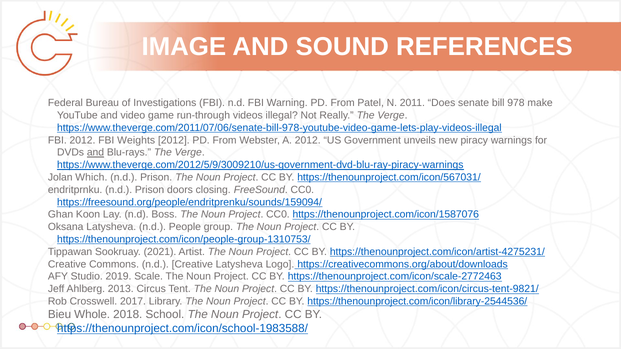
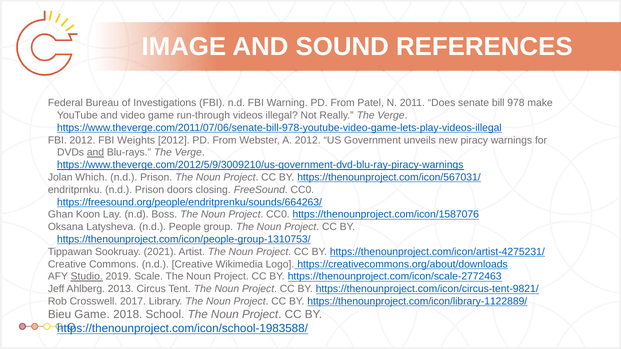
https://freesound.org/people/endritprenku/sounds/159094/: https://freesound.org/people/endritprenku/sounds/159094/ -> https://freesound.org/people/endritprenku/sounds/664263/ (190, 202)
Creative Latysheva: Latysheva -> Wikimedia (239, 264)
Studio underline: none -> present (87, 277)
https://thenounproject.com/icon/library-2544536/: https://thenounproject.com/icon/library-2544536/ -> https://thenounproject.com/icon/library-1122889/ (417, 302)
Bieu Whole: Whole -> Game (92, 315)
